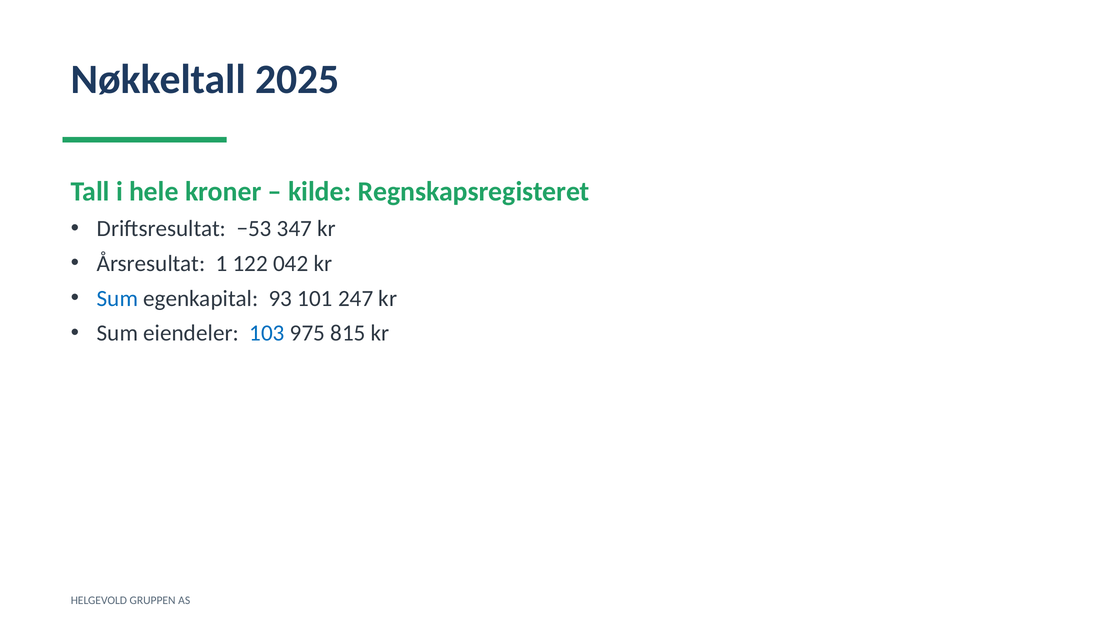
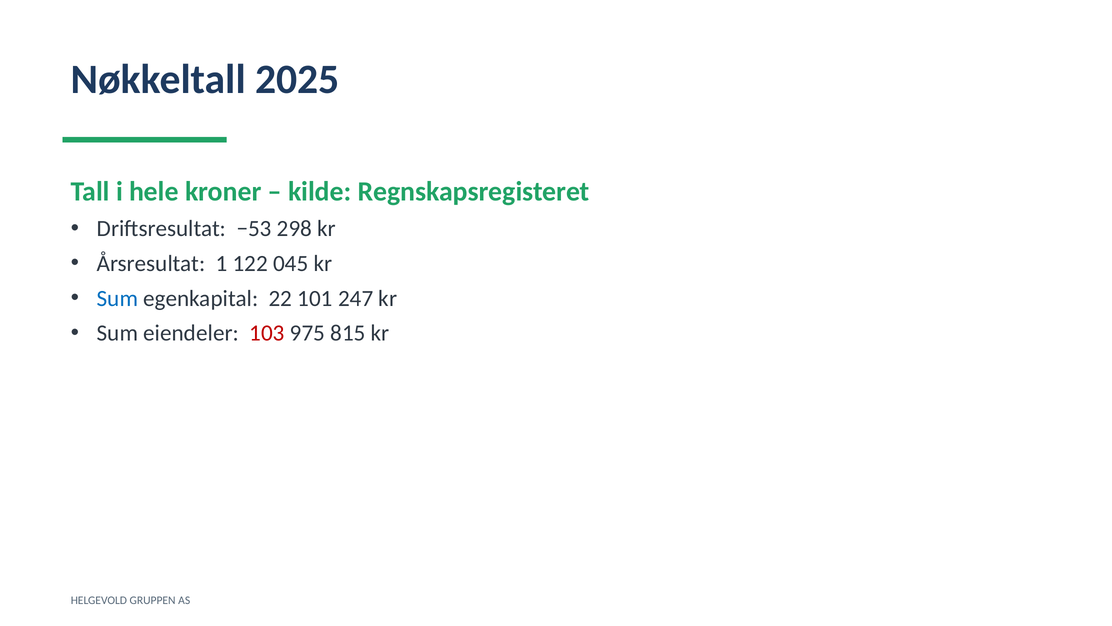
347: 347 -> 298 (294, 229)
042: 042 -> 045 (291, 263)
93: 93 -> 22 (280, 298)
103 colour: blue -> red (267, 333)
